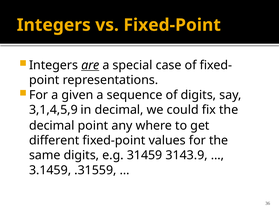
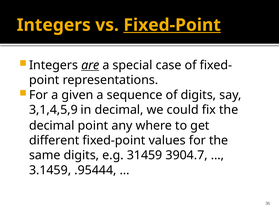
Fixed-Point underline: none -> present (172, 25)
3143.9: 3143.9 -> 3904.7 (187, 155)
.31559: .31559 -> .95444 (95, 170)
